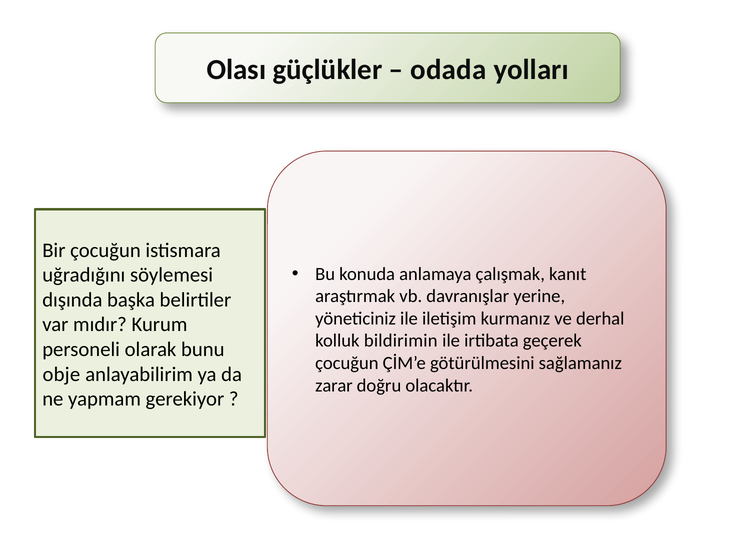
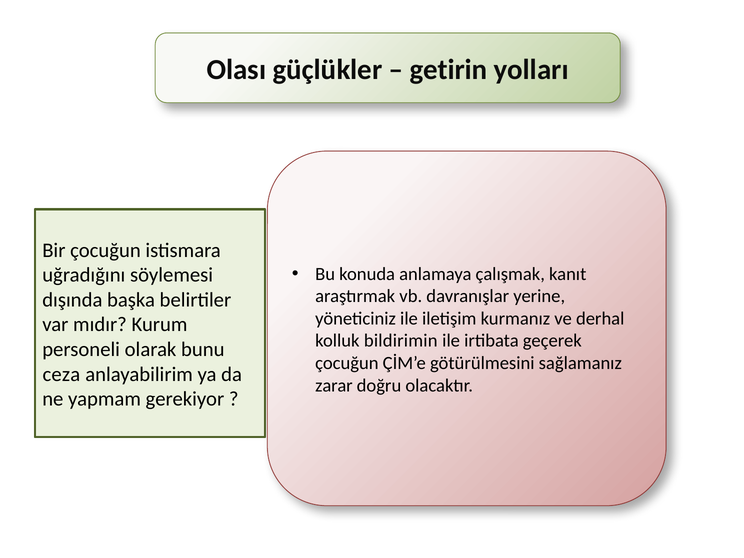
odada: odada -> getirin (449, 70)
obje: obje -> ceza (61, 374)
